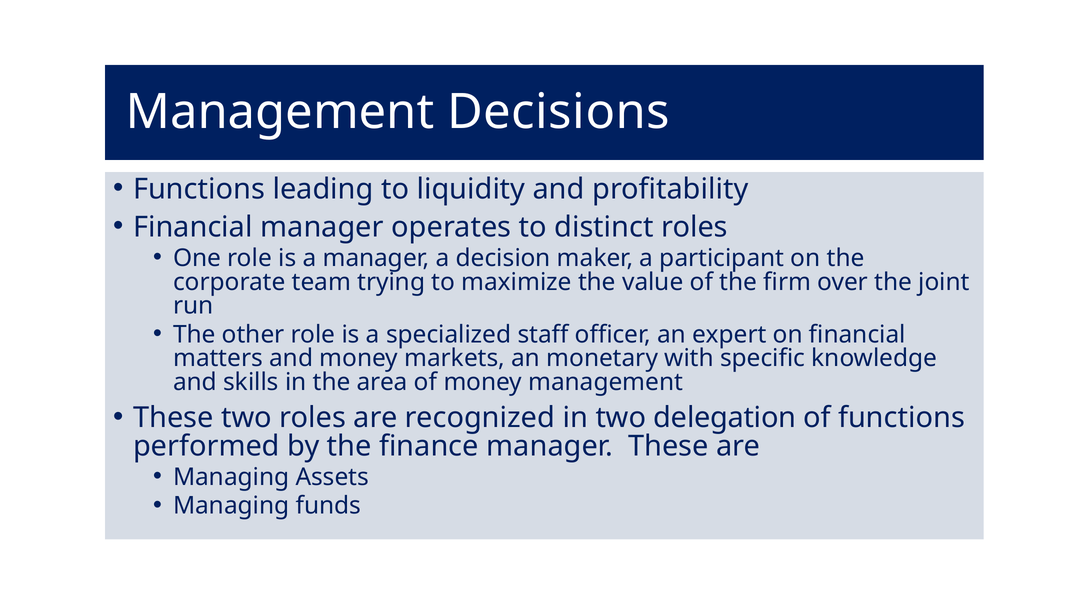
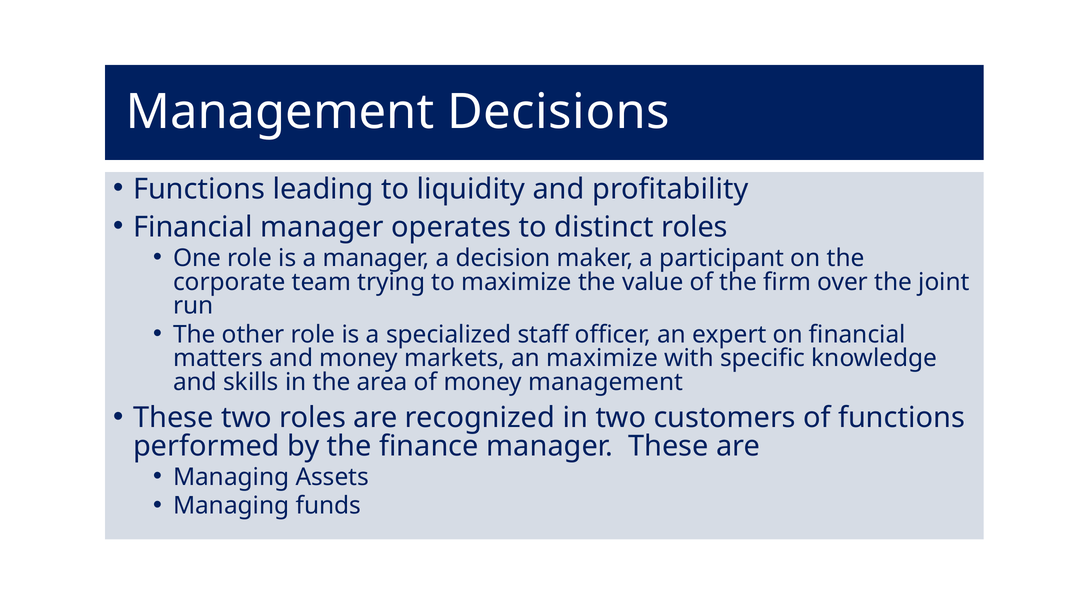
an monetary: monetary -> maximize (602, 358)
delegation: delegation -> customers (725, 418)
